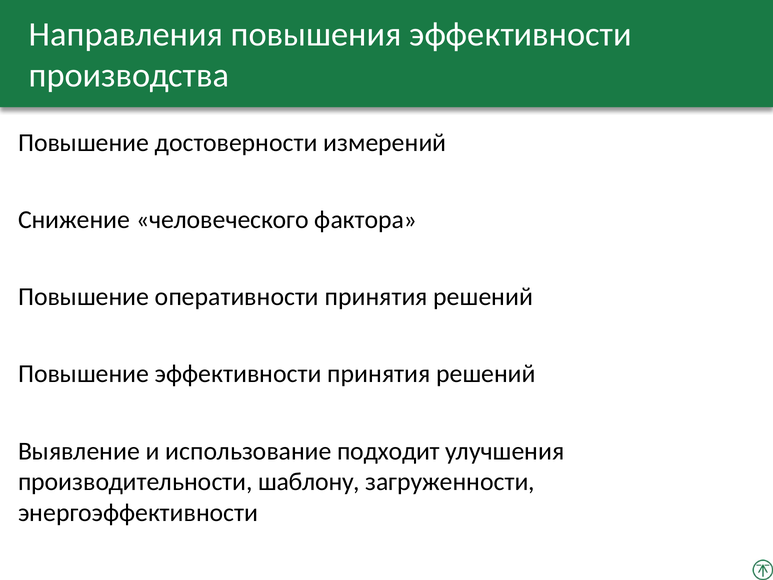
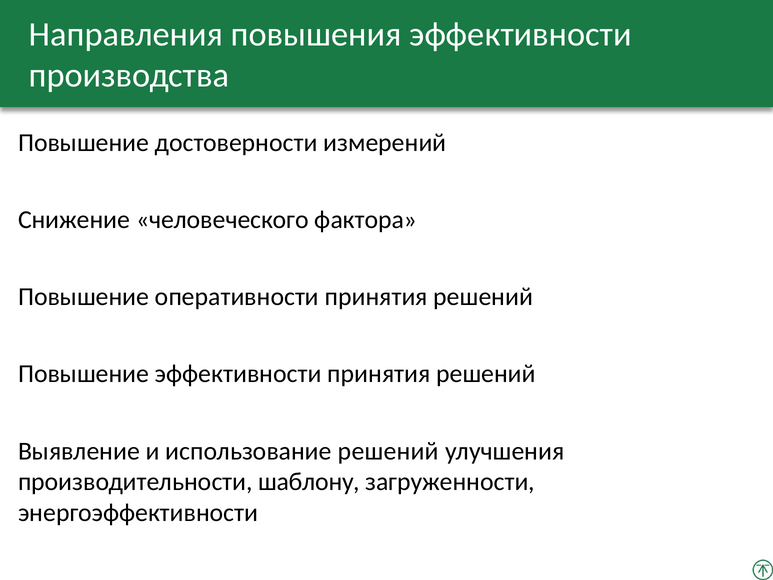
использование подходит: подходит -> решений (388, 451)
